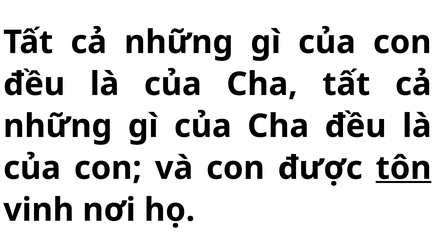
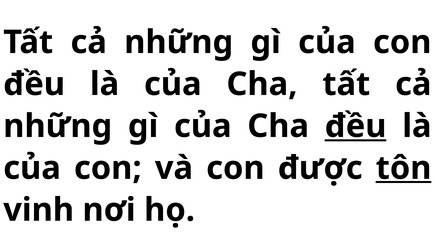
đều underline: none -> present (356, 126)
